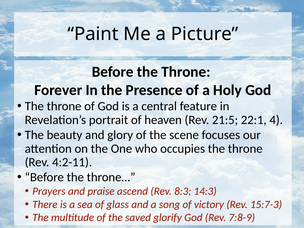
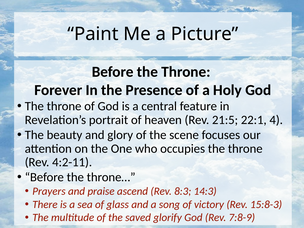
15:7-3: 15:7-3 -> 15:8-3 (266, 204)
